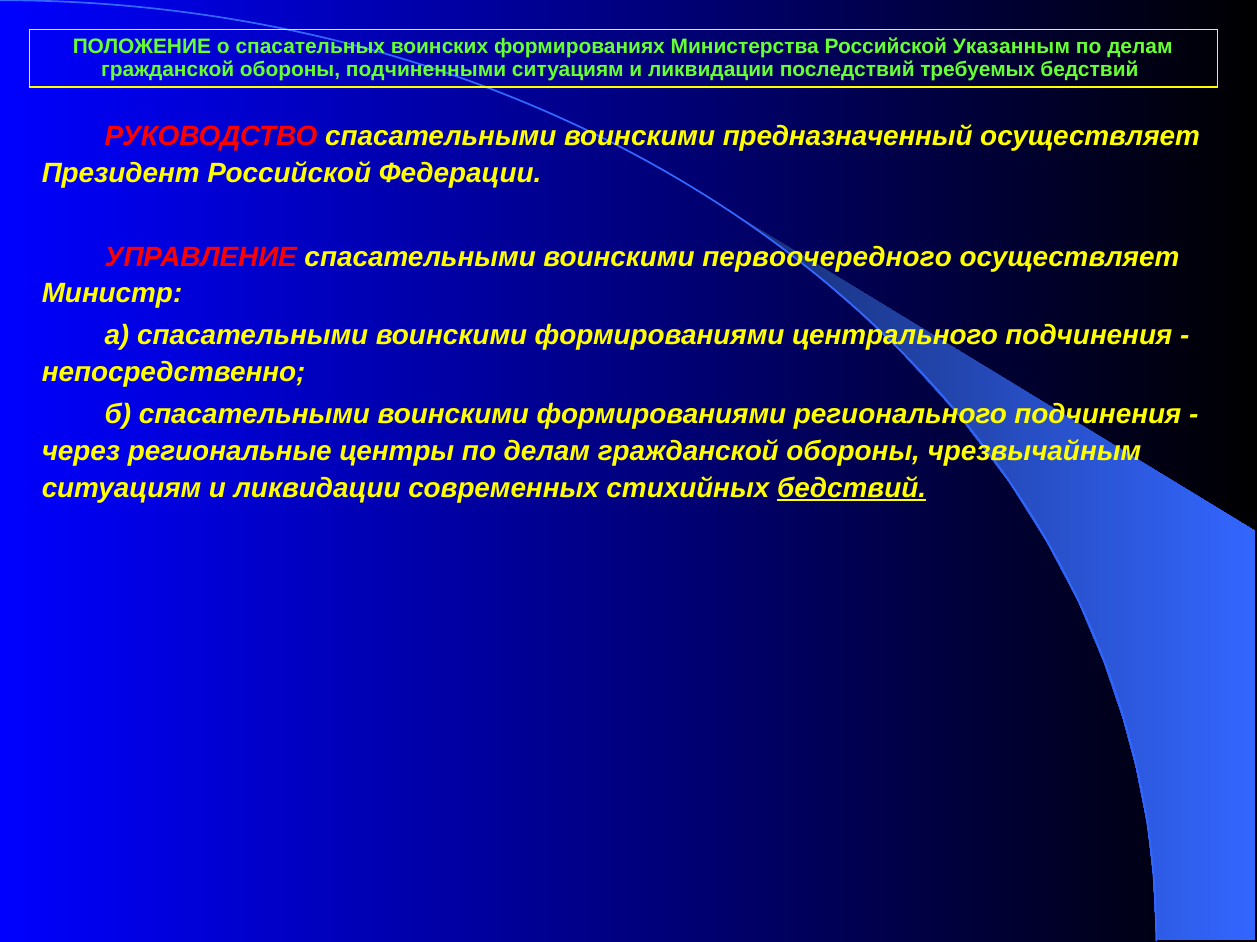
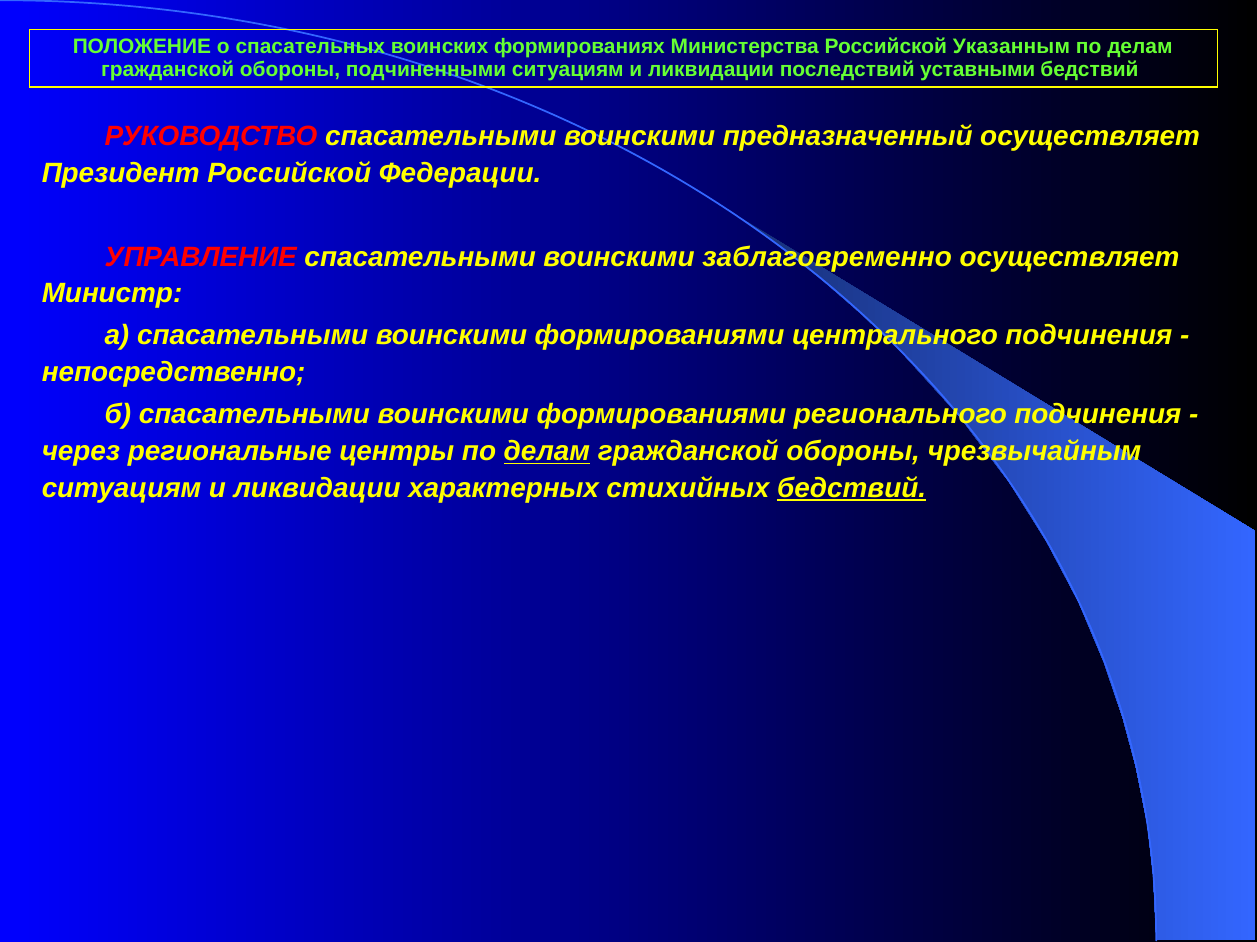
требуемых: требуемых -> уставными (978, 69)
первоочередного: первоочередного -> заблаговременно (827, 257)
делам underline: none -> present (547, 452)
современных: современных -> характерных (504, 489)
